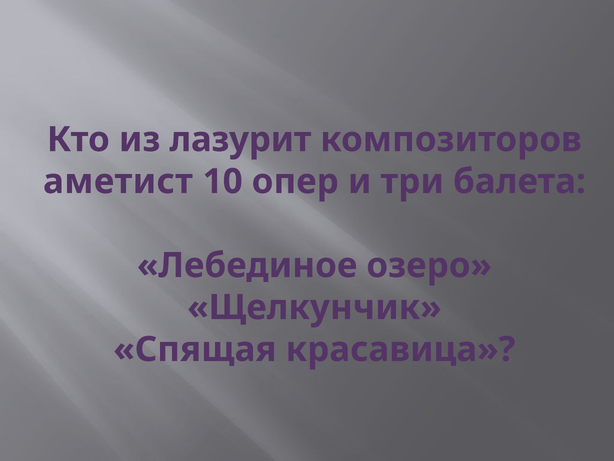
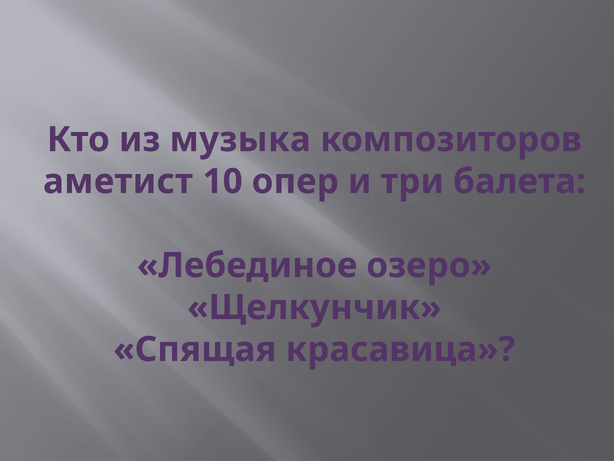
лазурит: лазурит -> музыка (240, 139)
